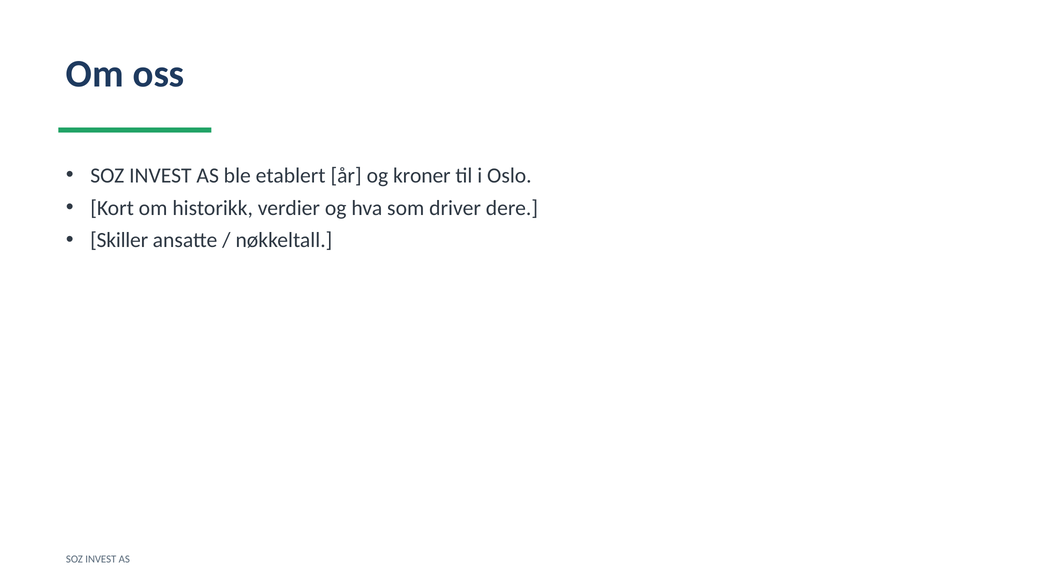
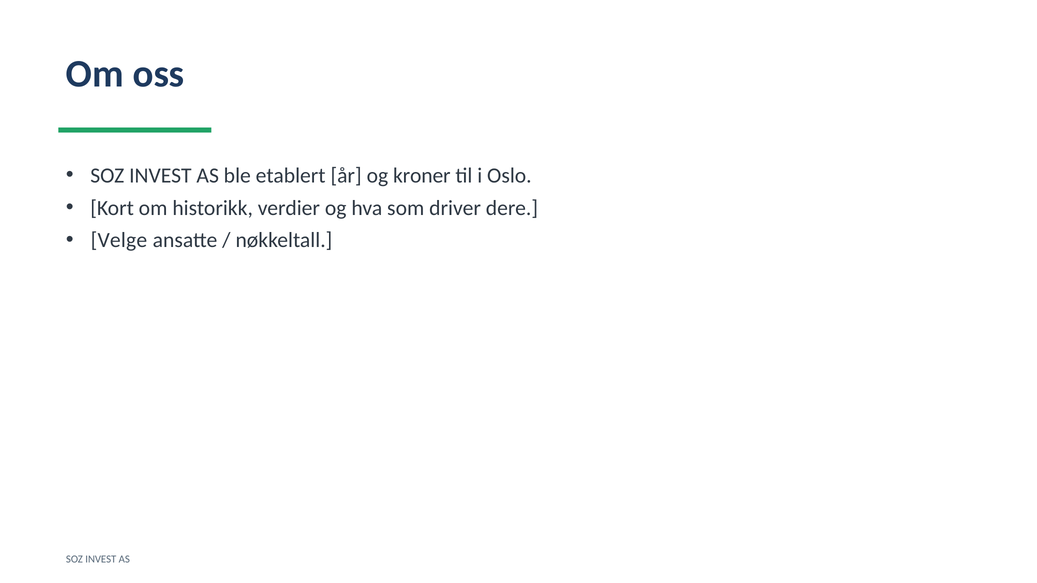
Skiller: Skiller -> Velge (119, 240)
